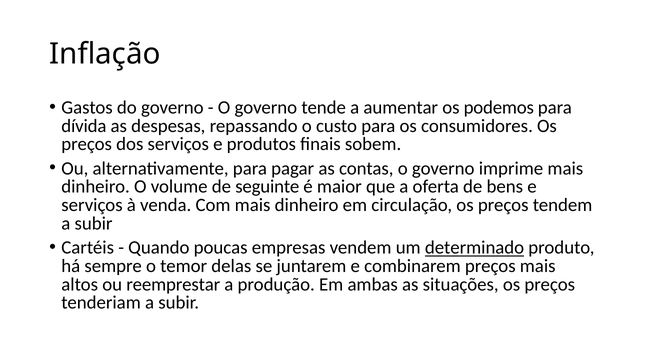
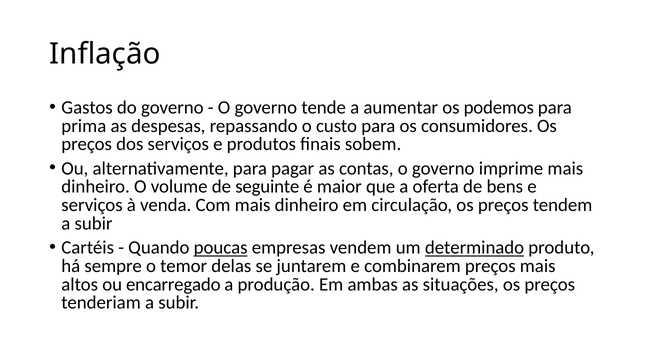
dívida: dívida -> prima (84, 126)
poucas underline: none -> present (221, 248)
reemprestar: reemprestar -> encarregado (173, 285)
